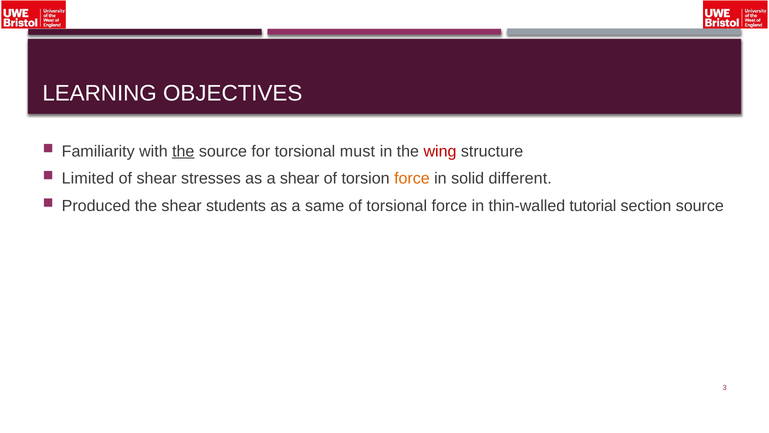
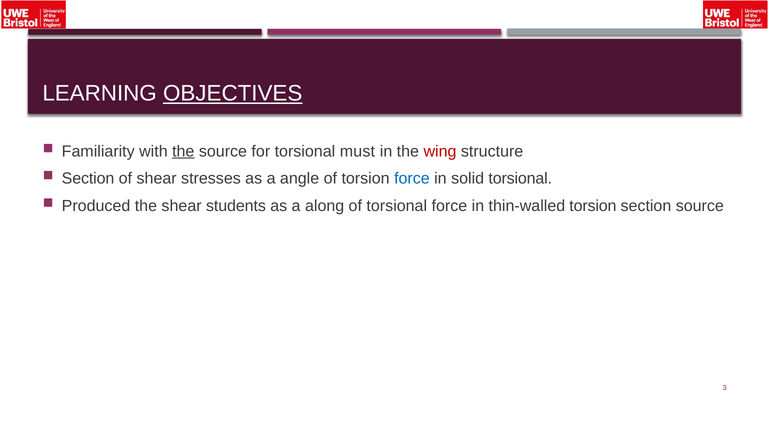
OBJECTIVES underline: none -> present (233, 93)
Limited: Limited -> Section (88, 178)
a shear: shear -> angle (300, 178)
force colour: orange -> blue (412, 178)
solid different: different -> torsional (520, 178)
same: same -> along (325, 206)
thin-walled tutorial: tutorial -> torsion (593, 206)
